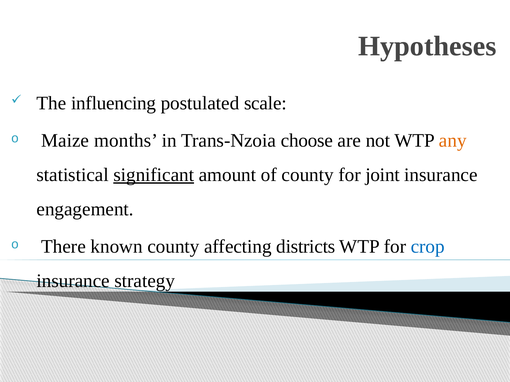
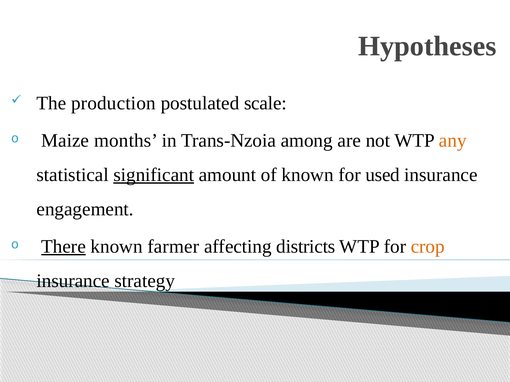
influencing: influencing -> production (113, 103)
choose: choose -> among (307, 141)
of county: county -> known (308, 175)
joint: joint -> used (383, 175)
There underline: none -> present (64, 247)
known county: county -> farmer (173, 247)
crop colour: blue -> orange (428, 247)
